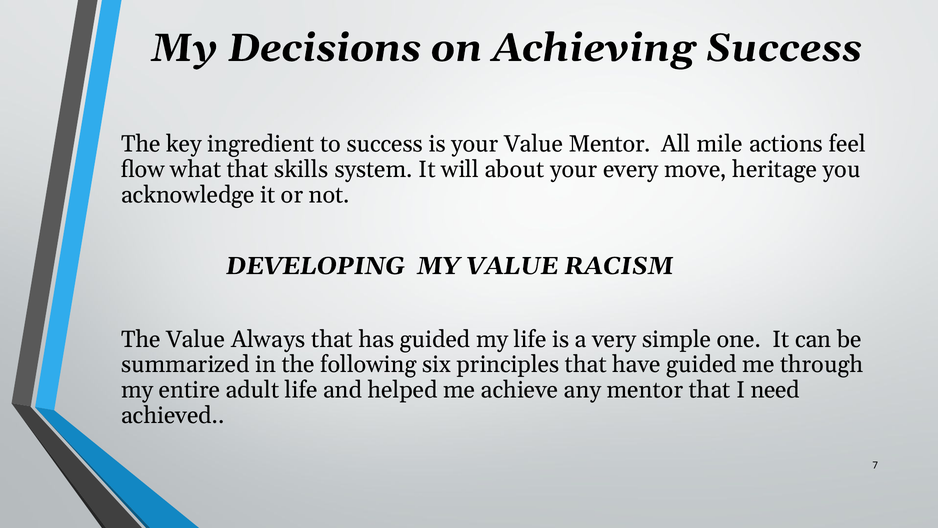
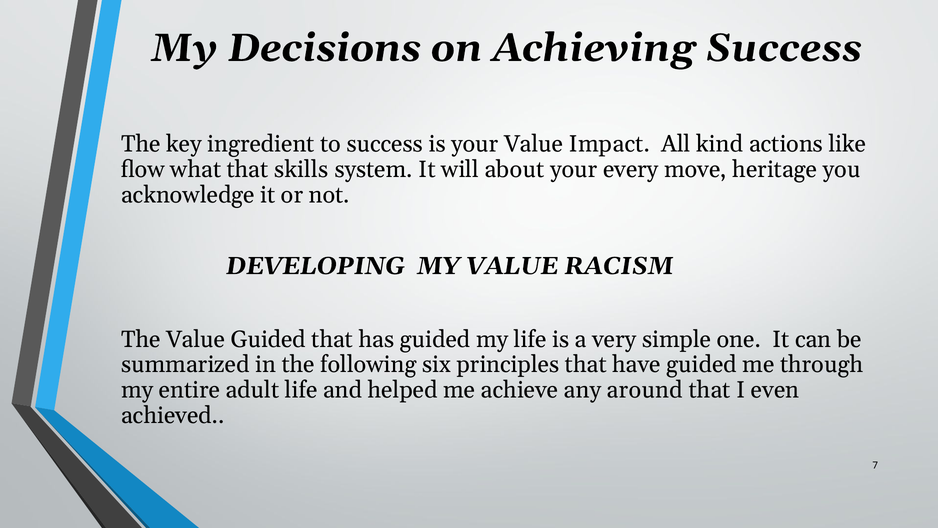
Value Mentor: Mentor -> Impact (609, 144)
mile: mile -> kind (720, 144)
feel: feel -> like (847, 144)
Value Always: Always -> Guided (268, 339)
any mentor: mentor -> around (645, 390)
need: need -> even (775, 390)
